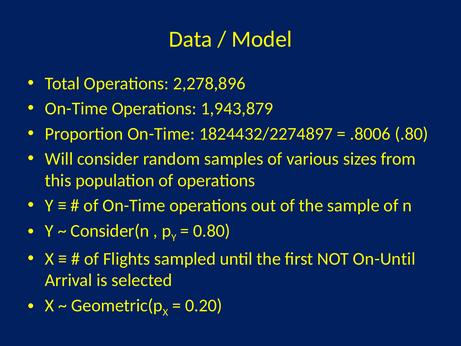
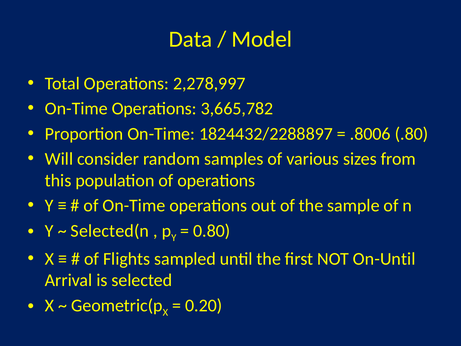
2,278,896: 2,278,896 -> 2,278,997 (209, 83)
1,943,879: 1,943,879 -> 3,665,782 (237, 109)
1824432/2274897: 1824432/2274897 -> 1824432/2288897 (266, 134)
Consider(n: Consider(n -> Selected(n (110, 231)
